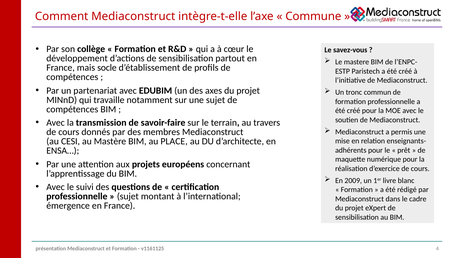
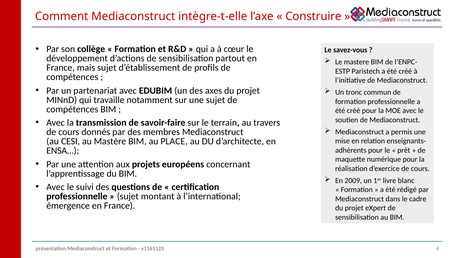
Commune: Commune -> Construire (313, 16)
mais socle: socle -> sujet (107, 68)
